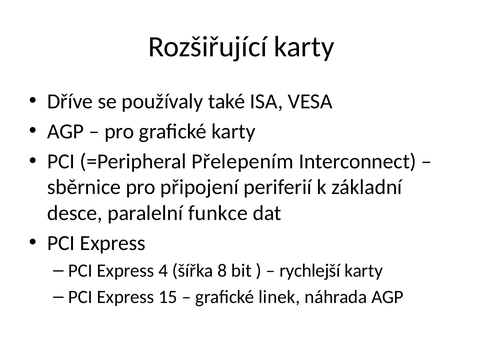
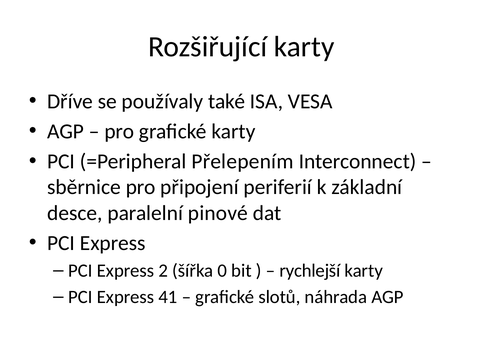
funkce: funkce -> pinové (218, 213)
4: 4 -> 2 (163, 271)
8: 8 -> 0 (222, 271)
15: 15 -> 41 (168, 297)
linek: linek -> slotů (279, 297)
